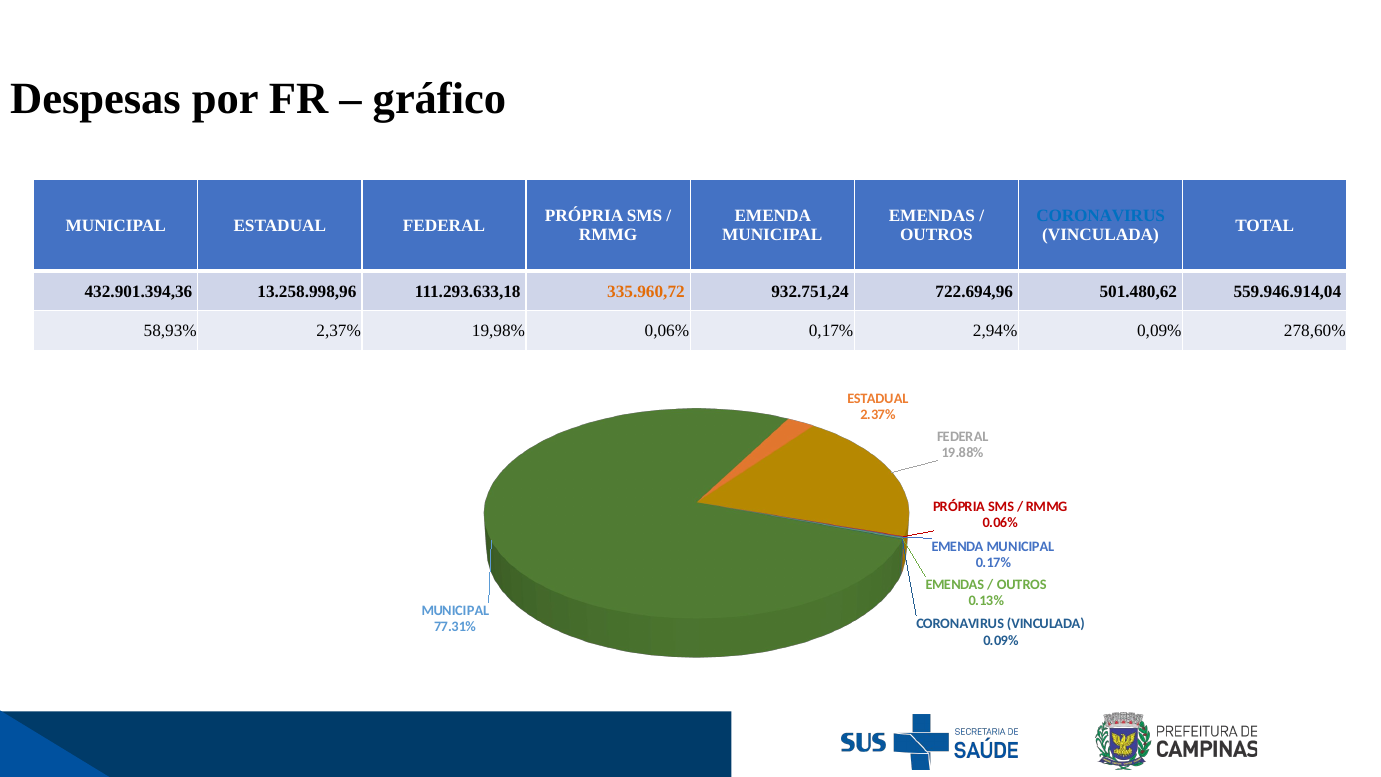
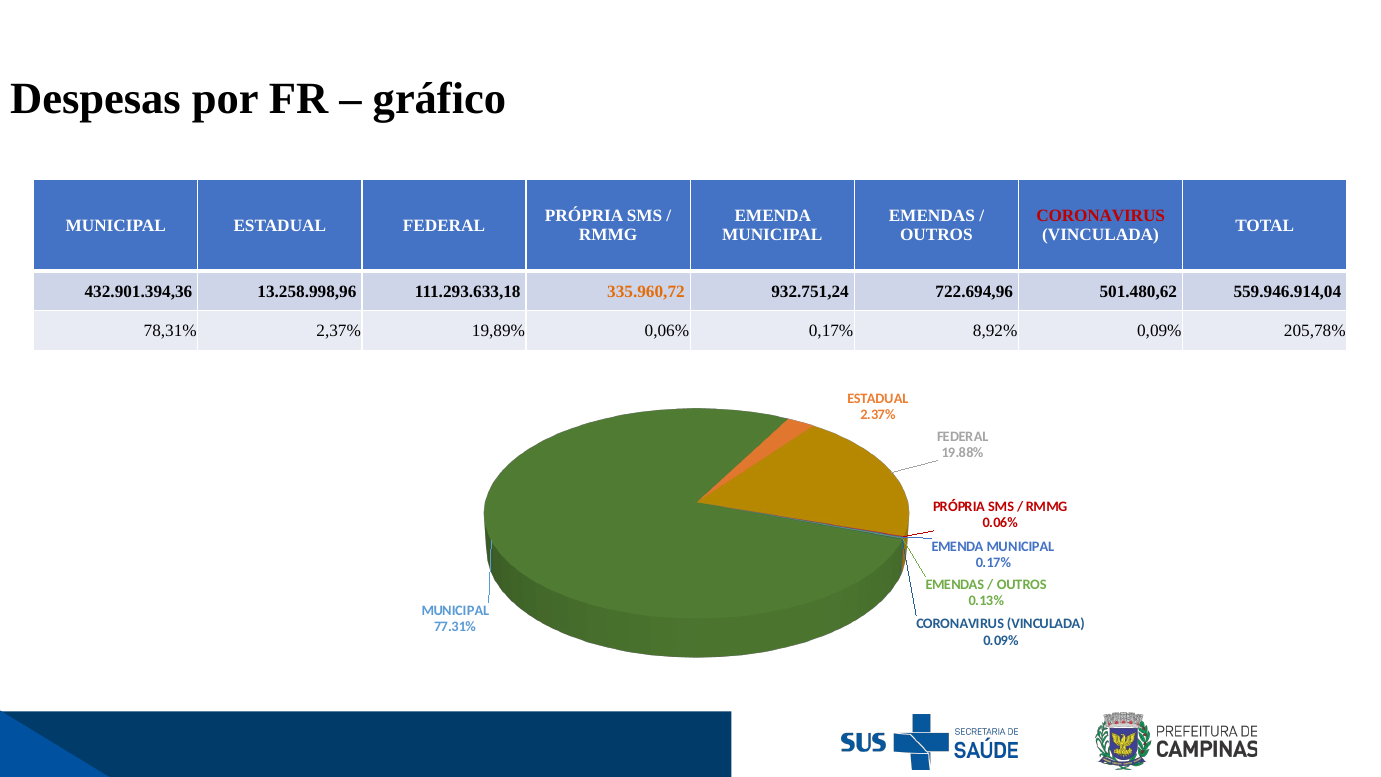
CORONAVIRUS colour: blue -> red (1101, 216)
58,93%: 58,93% -> 78,31% (170, 331)
19,98%: 19,98% -> 19,89% (498, 331)
2,94%: 2,94% -> 8,92% (995, 331)
278,60%: 278,60% -> 205,78% (1315, 331)
